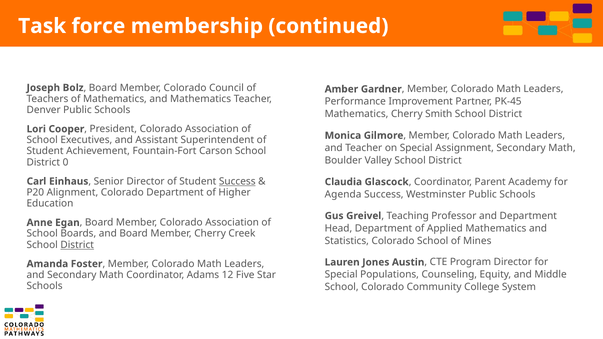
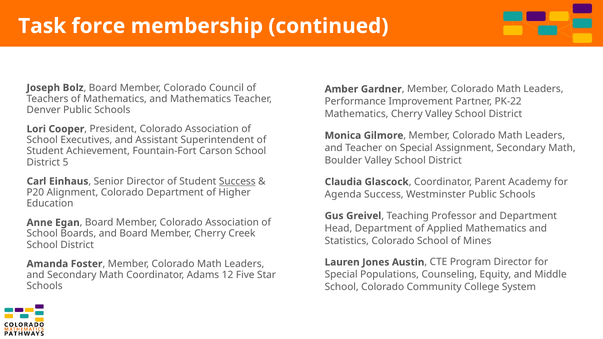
PK-45: PK-45 -> PK-22 (508, 102)
Cherry Smith: Smith -> Valley (439, 114)
0: 0 -> 5 (66, 162)
District underline: present -> none (77, 245)
